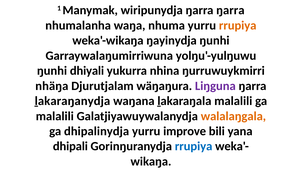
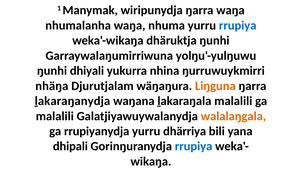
ŋarra ŋarra: ŋarra -> waŋa (230, 10)
rrupiya colour: orange -> blue (238, 25)
ŋayinydja: ŋayinydja -> dhäruktja (171, 41)
Liŋguna colour: purple -> orange (215, 86)
dhipalinydja: dhipalinydja -> rrupiyanydja (97, 131)
improve: improve -> dhärriya (185, 131)
